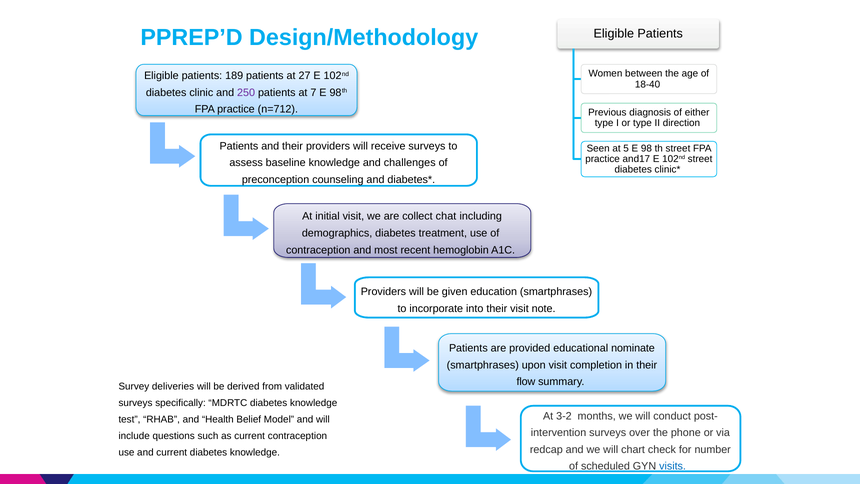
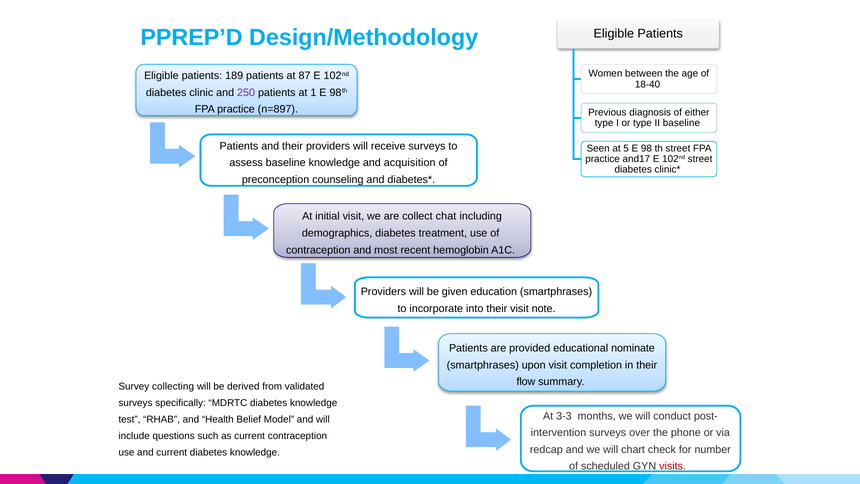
27: 27 -> 87 (304, 76)
7: 7 -> 1 (313, 93)
n=712: n=712 -> n=897 (278, 109)
direction: direction -> baseline (681, 123)
challenges: challenges -> acquisition (410, 163)
deliveries: deliveries -> collecting (173, 386)
3-2: 3-2 -> 3-3 (564, 416)
visits colour: blue -> red (673, 466)
